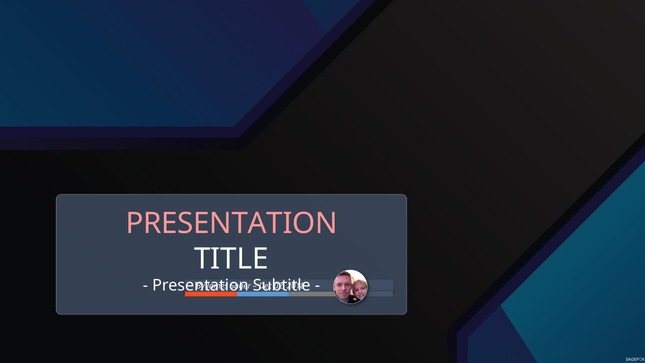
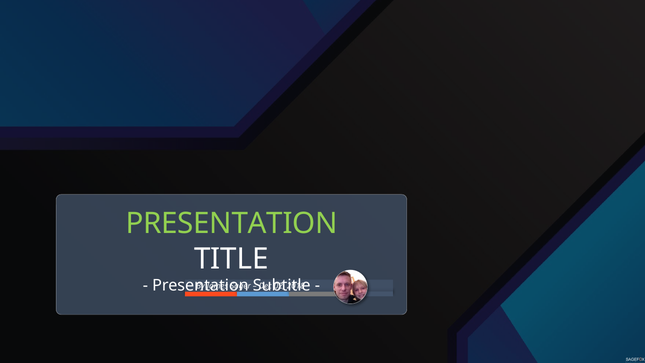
PRESENTATION colour: pink -> light green (232, 223)
